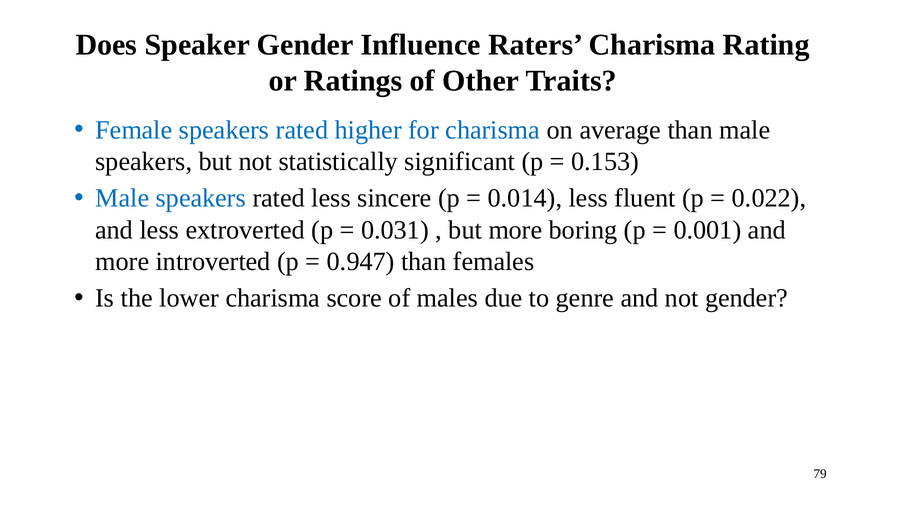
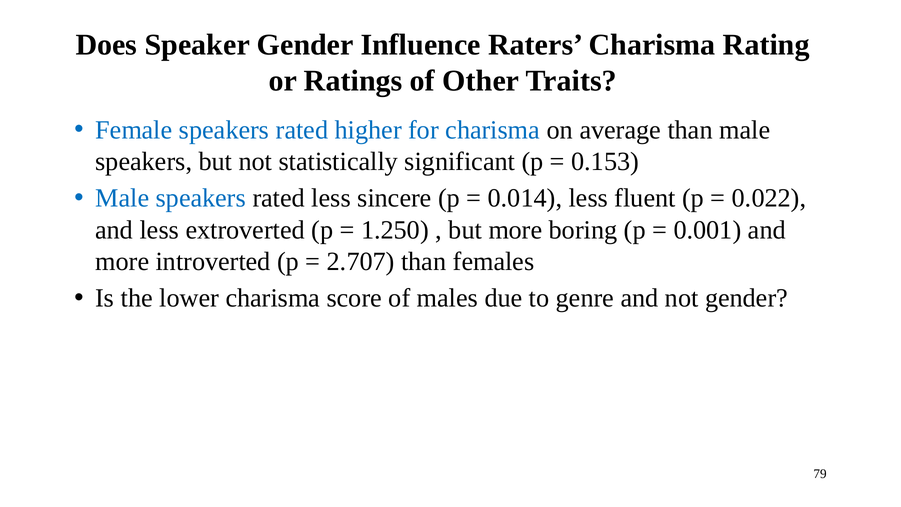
0.031: 0.031 -> 1.250 (395, 230)
0.947: 0.947 -> 2.707 (361, 261)
